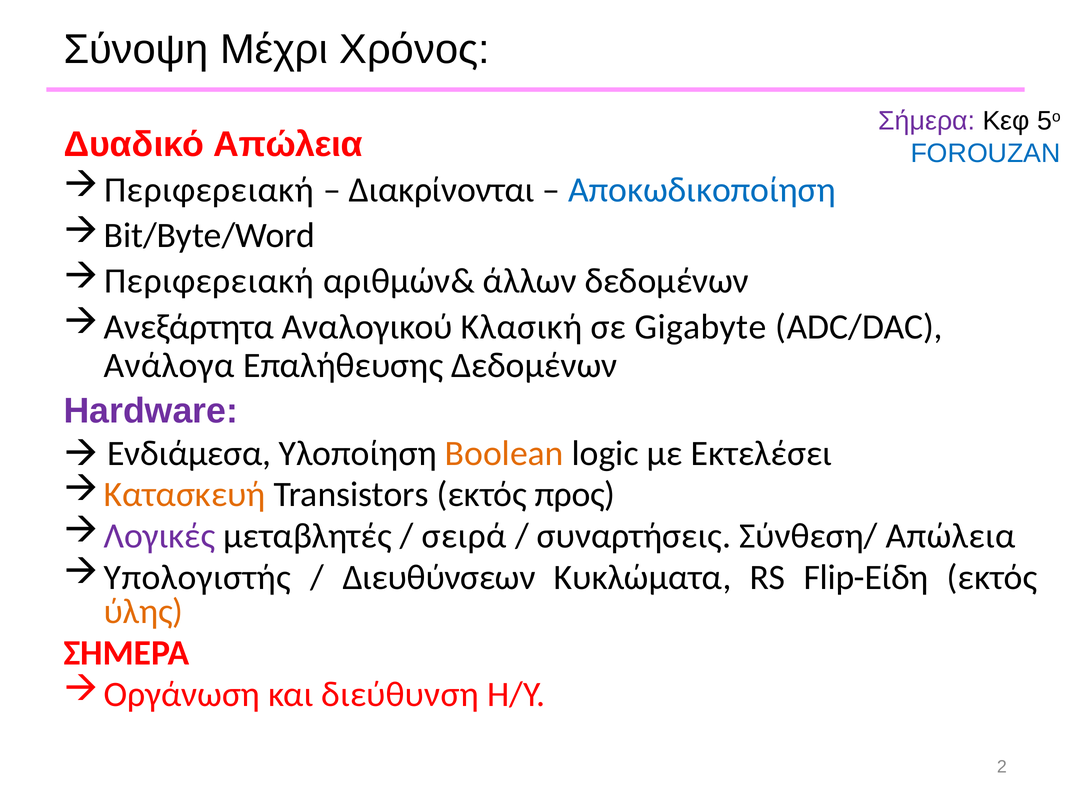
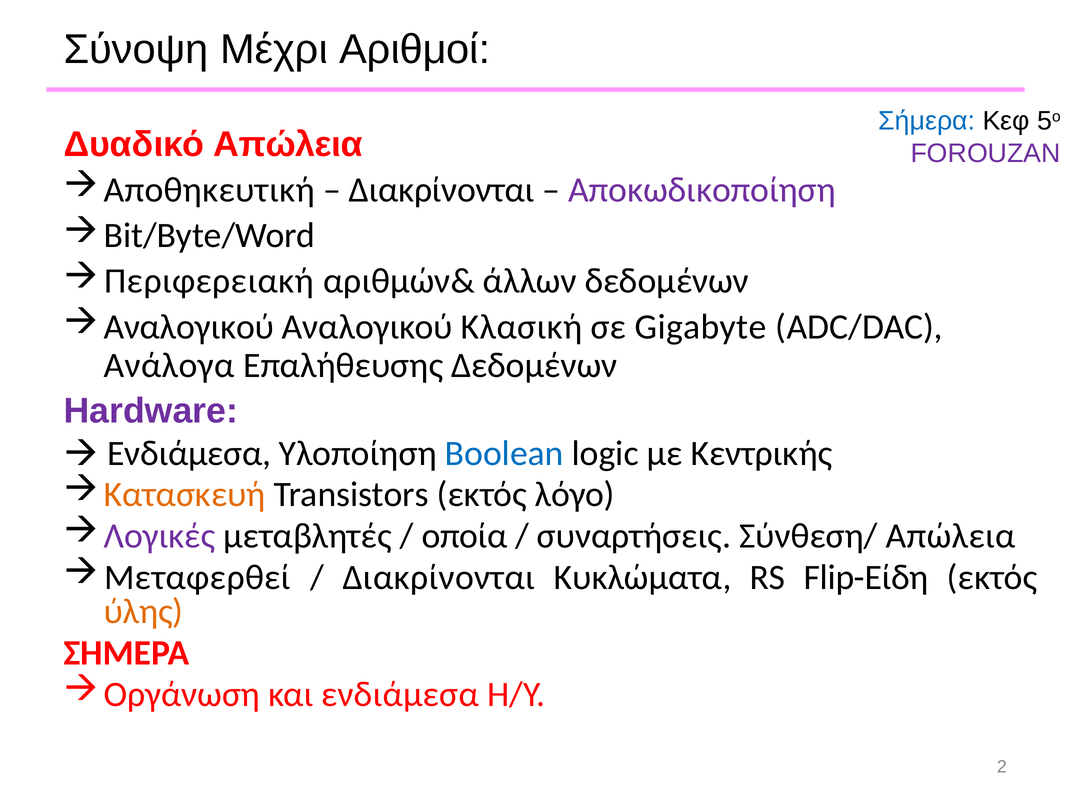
Χρόνος: Χρόνος -> Αριθμοί (415, 50)
Σήμερα colour: purple -> blue (927, 121)
FOROUZAN colour: blue -> purple (986, 153)
Περιφερειακή: Περιφερειακή -> Αποθηκευτική (209, 190)
Αποκωδικοποίηση colour: blue -> purple (702, 190)
Ανεξάρτητα: Ανεξάρτητα -> Αναλογικού (189, 327)
Boolean colour: orange -> blue (504, 453)
Εκτελέσει: Εκτελέσει -> Κεντρικής (762, 453)
προς: προς -> λόγο (575, 495)
σειρά: σειρά -> οποία (465, 536)
Υπολογιστής: Υπολογιστής -> Μεταφερθεί (197, 578)
Διευθύνσεων: Διευθύνσεων -> Διακρίνονται (439, 578)
και διεύθυνση: διεύθυνση -> ενδιάμεσα (400, 695)
